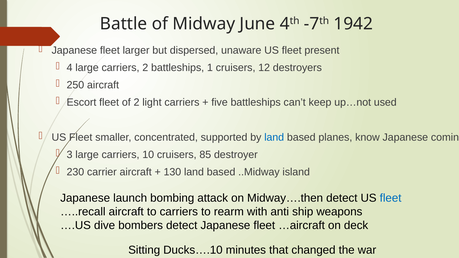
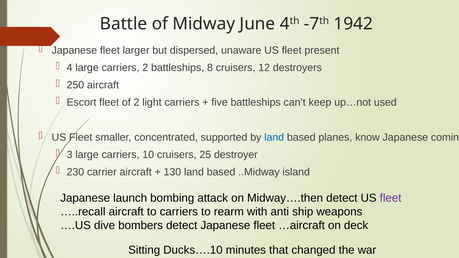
1: 1 -> 8 (210, 68)
85: 85 -> 25 (205, 155)
fleet colour: blue -> purple (391, 198)
